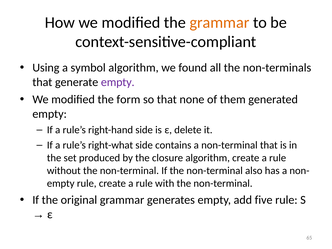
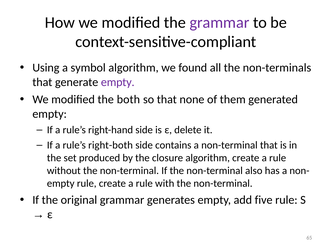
grammar colour: orange -> purple (219, 22)
form: form -> both (128, 100)
right-what: right-what -> right-both (111, 145)
